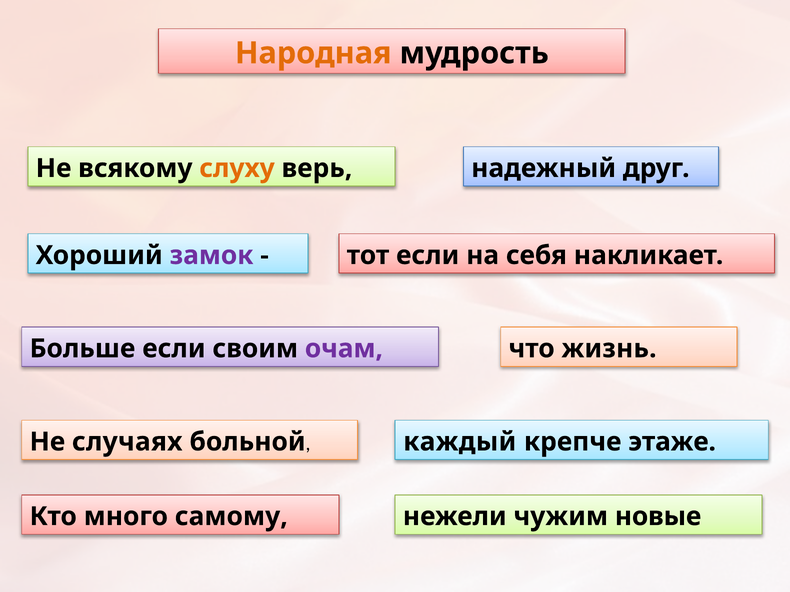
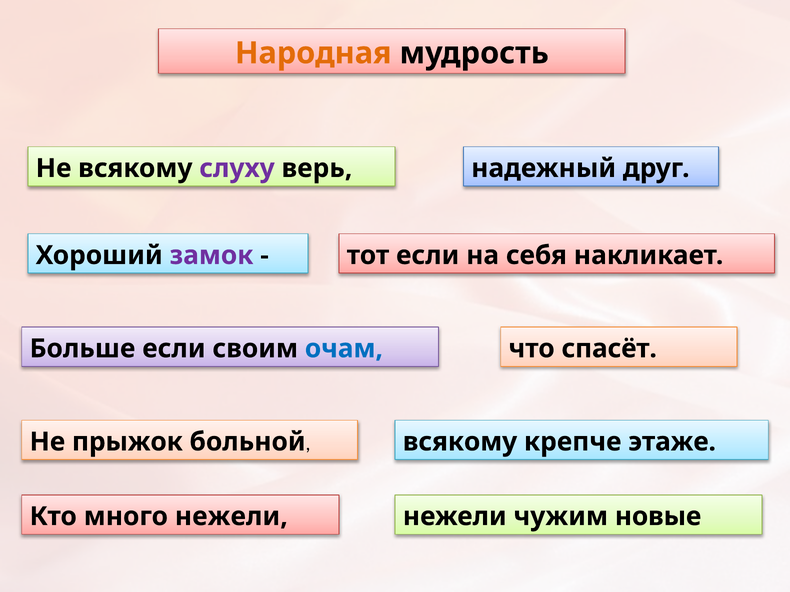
слуху colour: orange -> purple (237, 168)
очам colour: purple -> blue (344, 349)
жизнь: жизнь -> спасёт (609, 349)
случаях: случаях -> прыжок (127, 442)
каждый: каждый -> всякому (460, 442)
много самому: самому -> нежели (231, 517)
